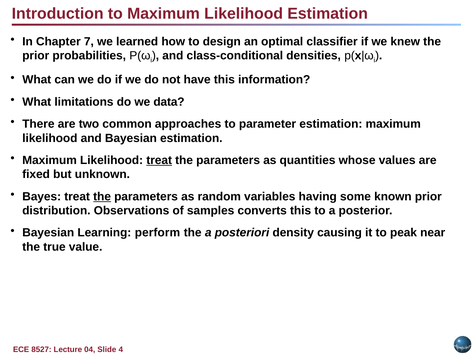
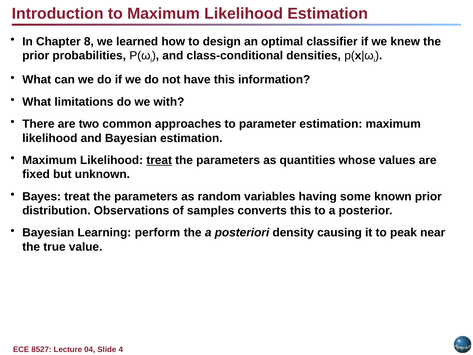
7: 7 -> 8 (89, 41)
data: data -> with (169, 102)
the underline: present -> none (102, 196)
